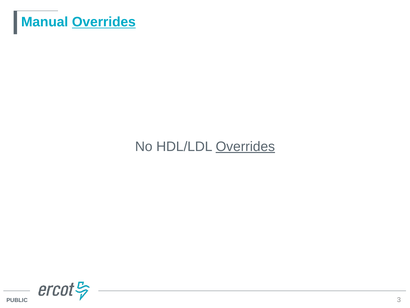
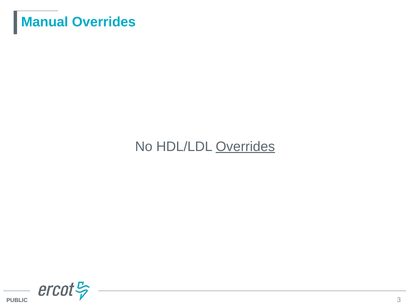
Overrides underline: present -> none (104, 22)
